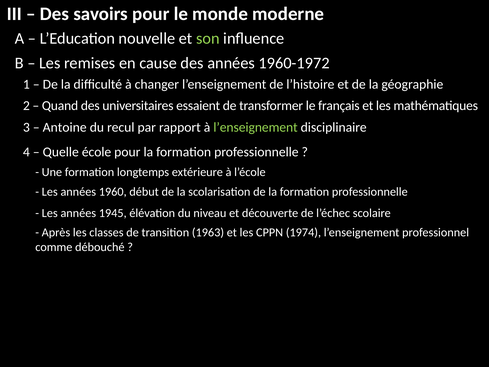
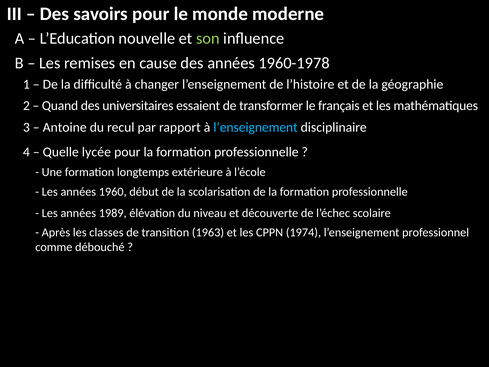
1960-1972: 1960-1972 -> 1960-1978 (294, 63)
l’enseignement colour: light green -> light blue (256, 127)
école: école -> lycée (96, 152)
1945: 1945 -> 1989 (113, 213)
